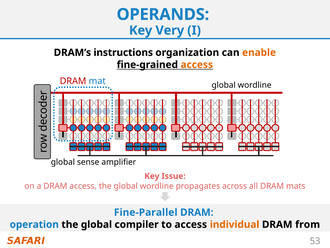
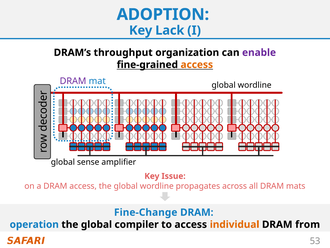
OPERANDS: OPERANDS -> ADOPTION (163, 14)
Very: Very -> Lack (170, 30)
instructions: instructions -> throughput (123, 52)
enable colour: orange -> purple (259, 52)
DRAM colour: red -> purple (73, 81)
Fine-Parallel: Fine-Parallel -> Fine-Change (146, 212)
